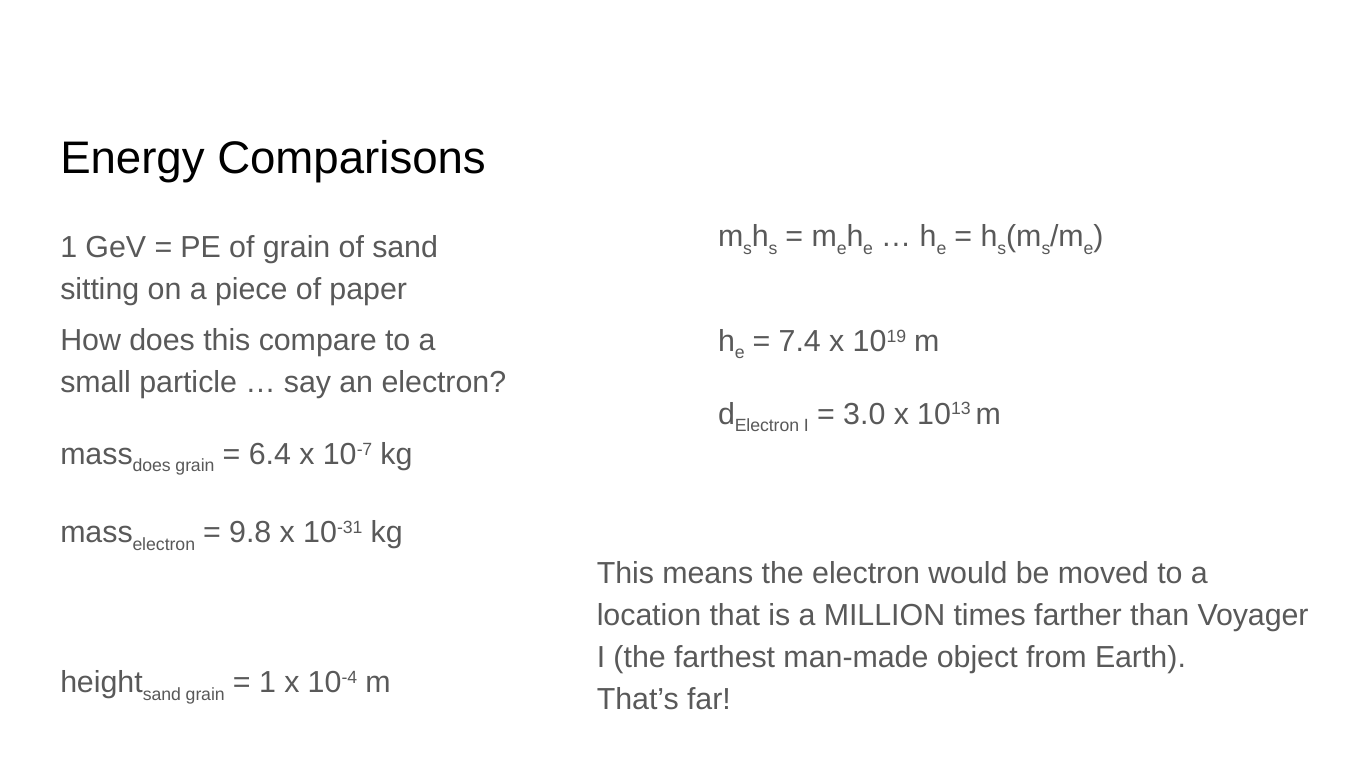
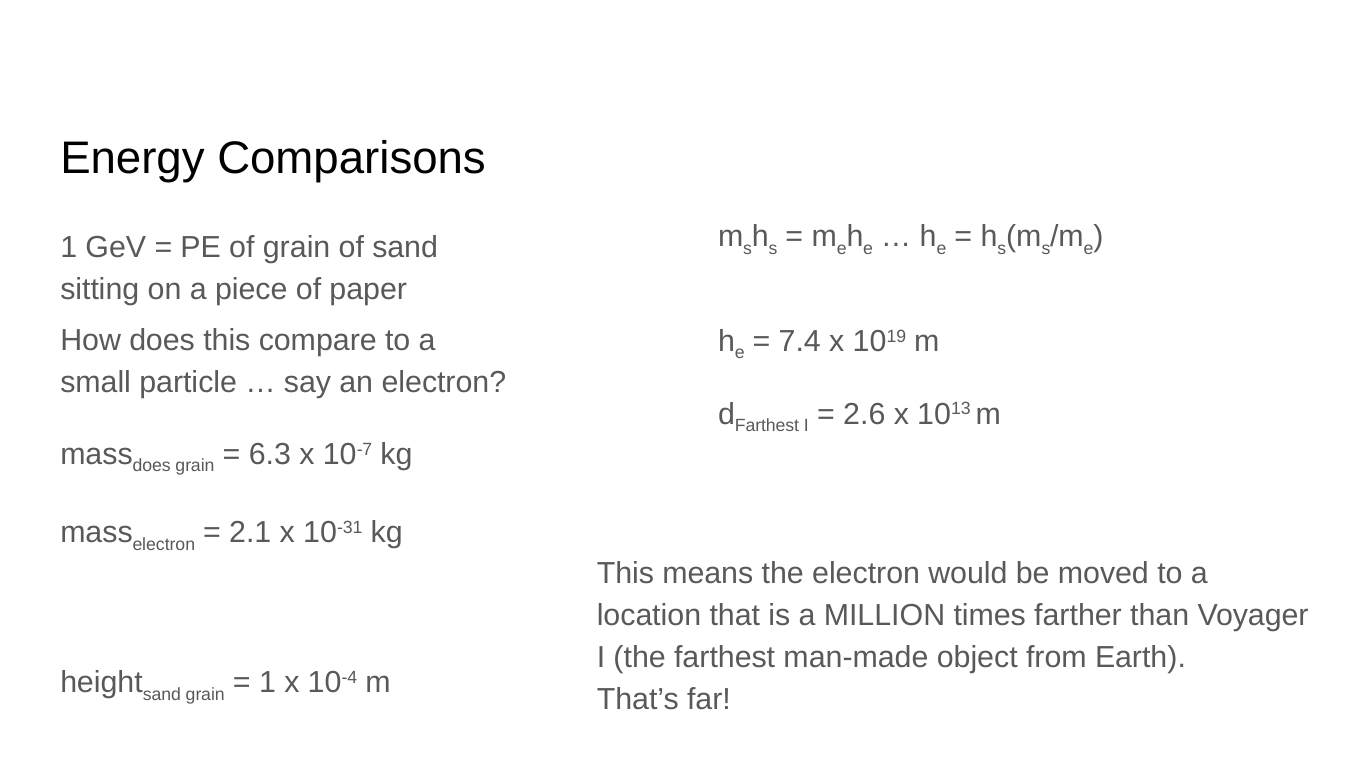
Electron: Electron -> Farthest (767, 426)
3.0: 3.0 -> 2.6 (864, 414)
6.4: 6.4 -> 6.3 (270, 454)
9.8: 9.8 -> 2.1 (250, 532)
